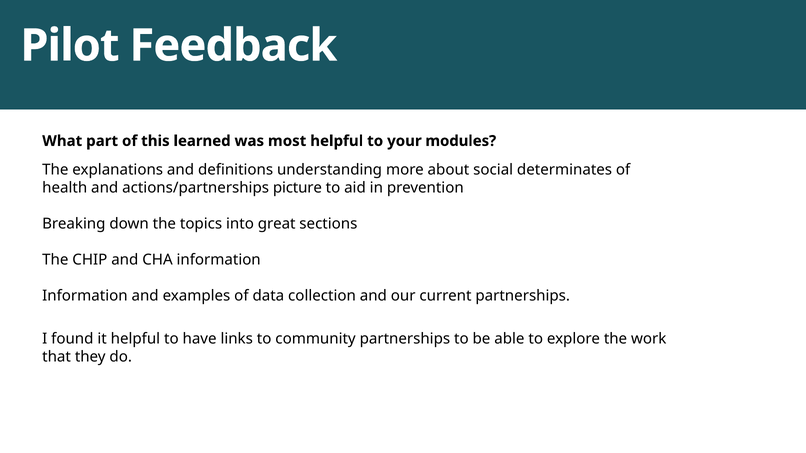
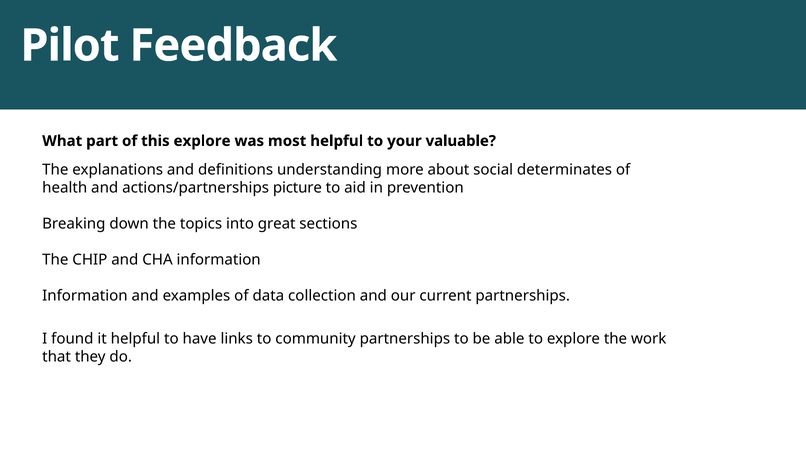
this learned: learned -> explore (202, 141)
modules: modules -> valuable (461, 141)
